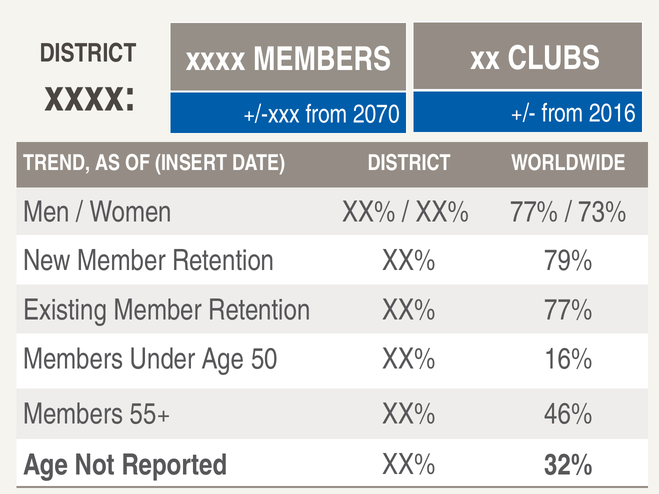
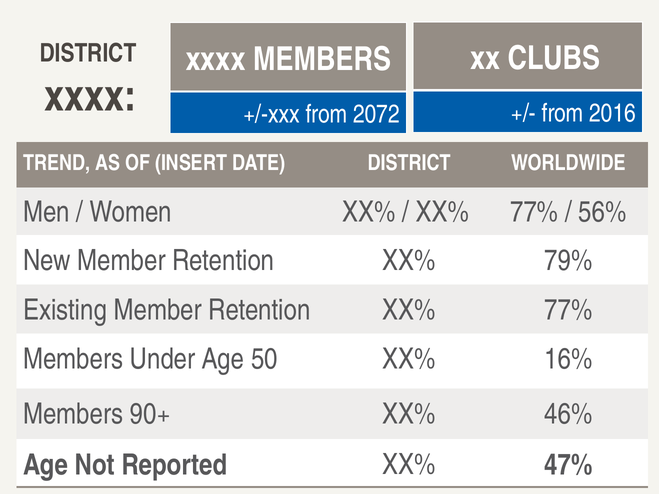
2070: 2070 -> 2072 (376, 114)
73%: 73% -> 56% (602, 212)
55+: 55+ -> 90+ (150, 414)
32%: 32% -> 47% (568, 465)
